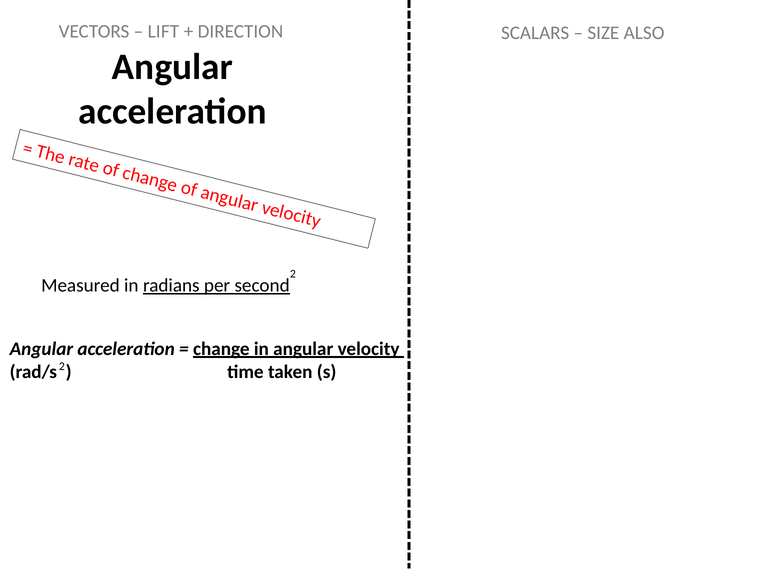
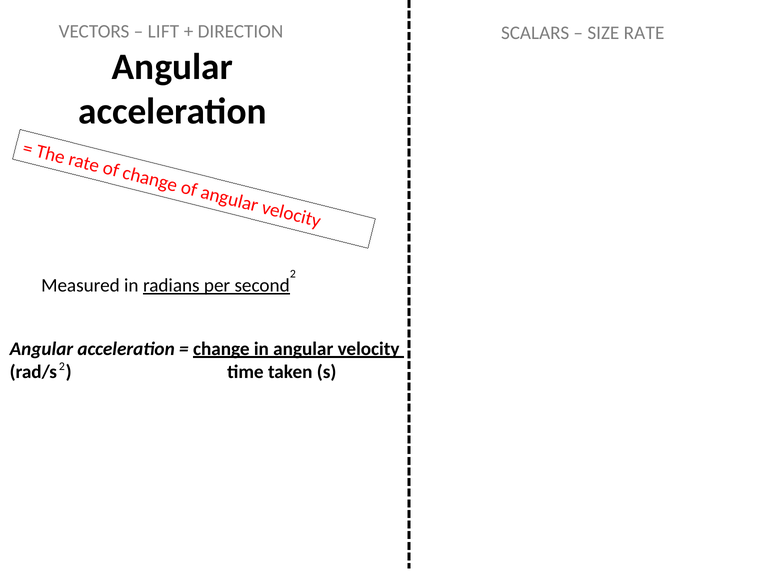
ALSO: ALSO -> RATE (644, 33)
